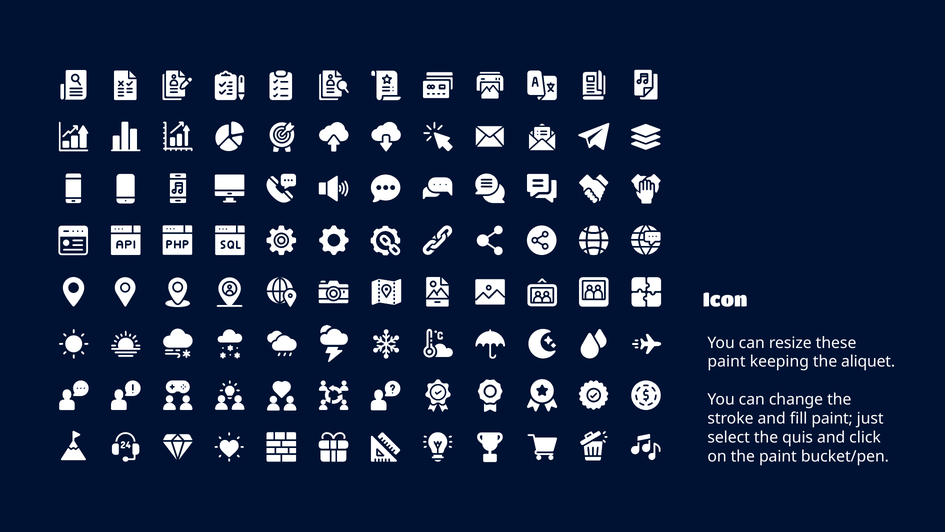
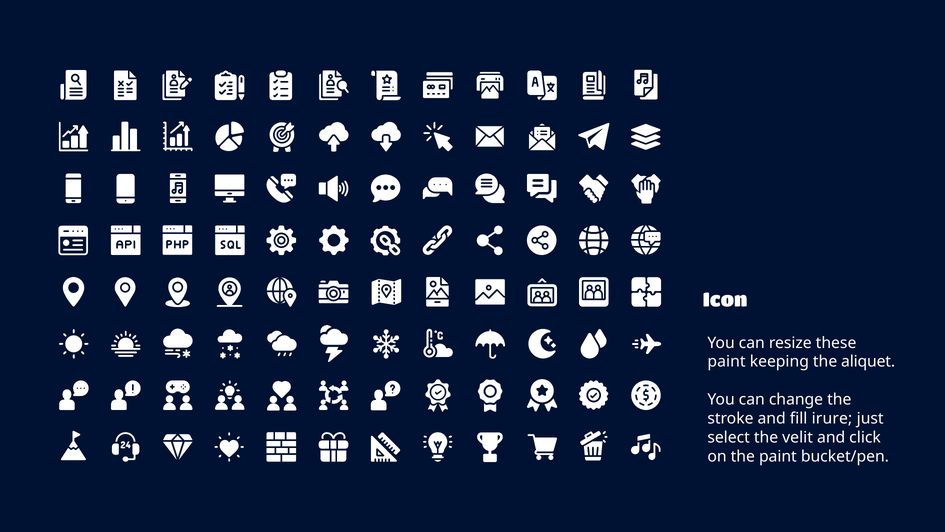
fill paint: paint -> irure (832, 418)
quis: quis -> velit (798, 437)
